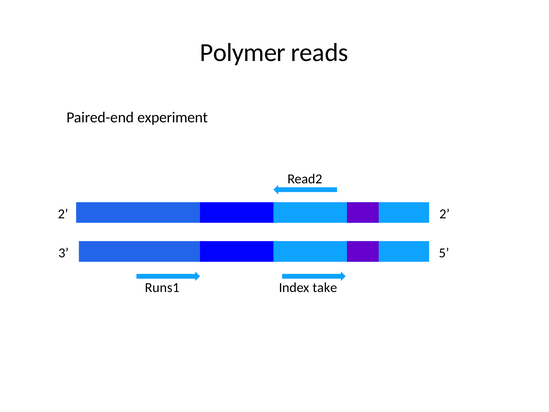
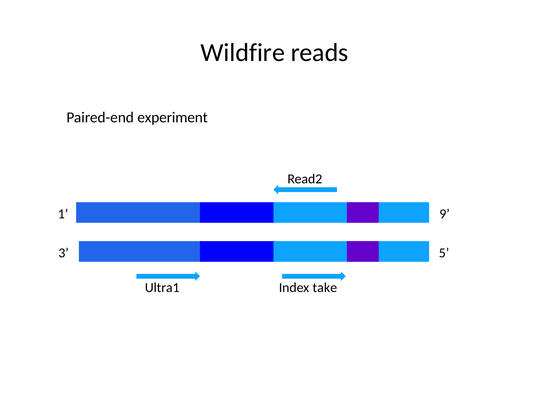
Polymer: Polymer -> Wildfire (243, 53)
2: 2 -> 1 (63, 214)
2: 2 -> 9 (445, 214)
Runs1: Runs1 -> Ultra1 (162, 287)
